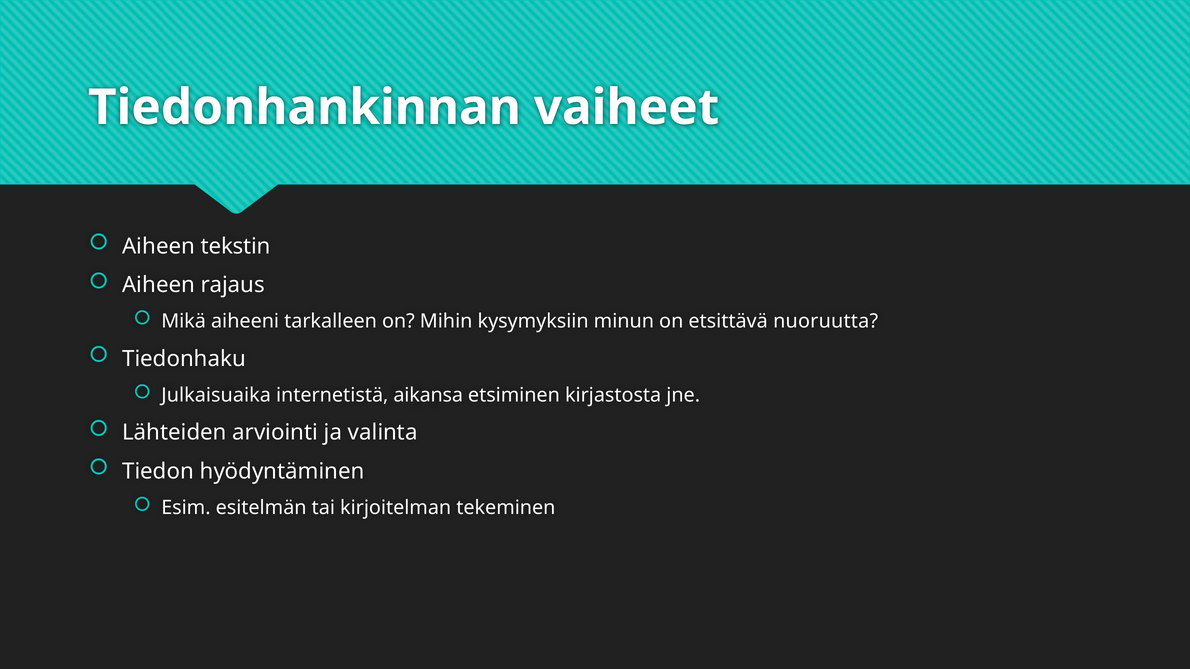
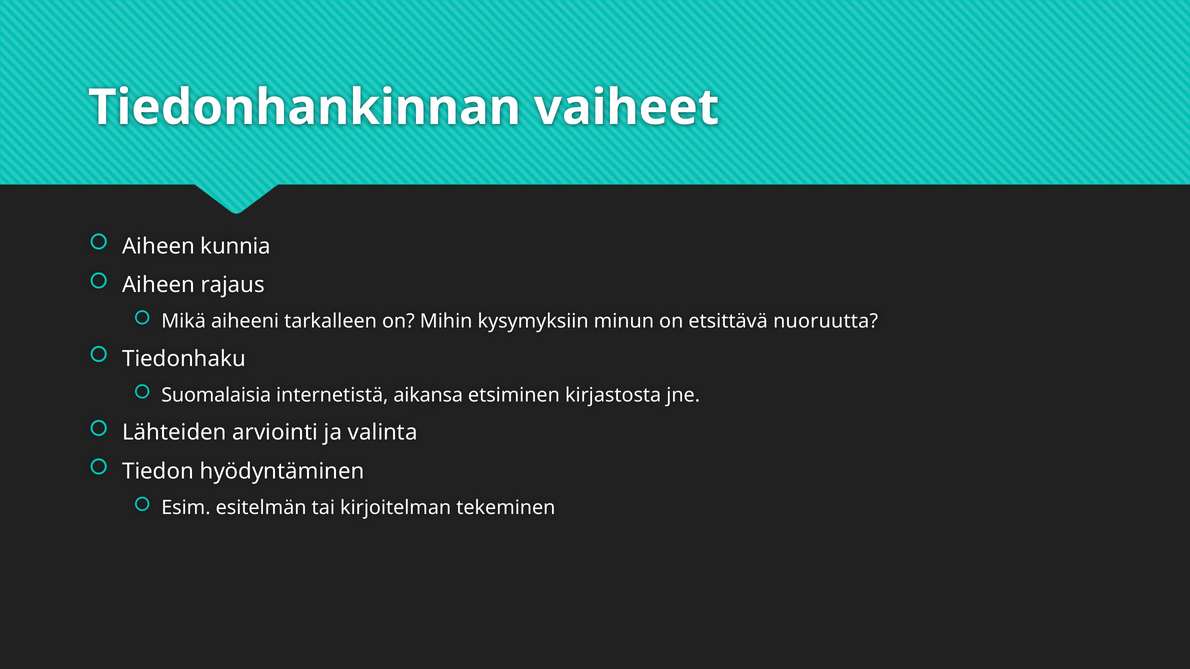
tekstin: tekstin -> kunnia (236, 246)
Julkaisuaika: Julkaisuaika -> Suomalaisia (216, 395)
